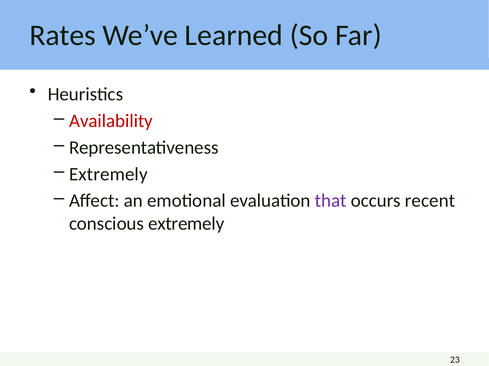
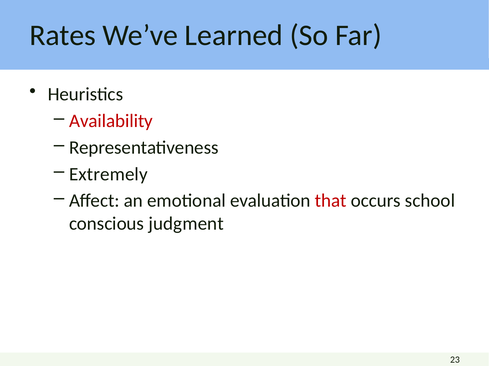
that colour: purple -> red (331, 201)
recent: recent -> school (430, 201)
conscious extremely: extremely -> judgment (186, 224)
